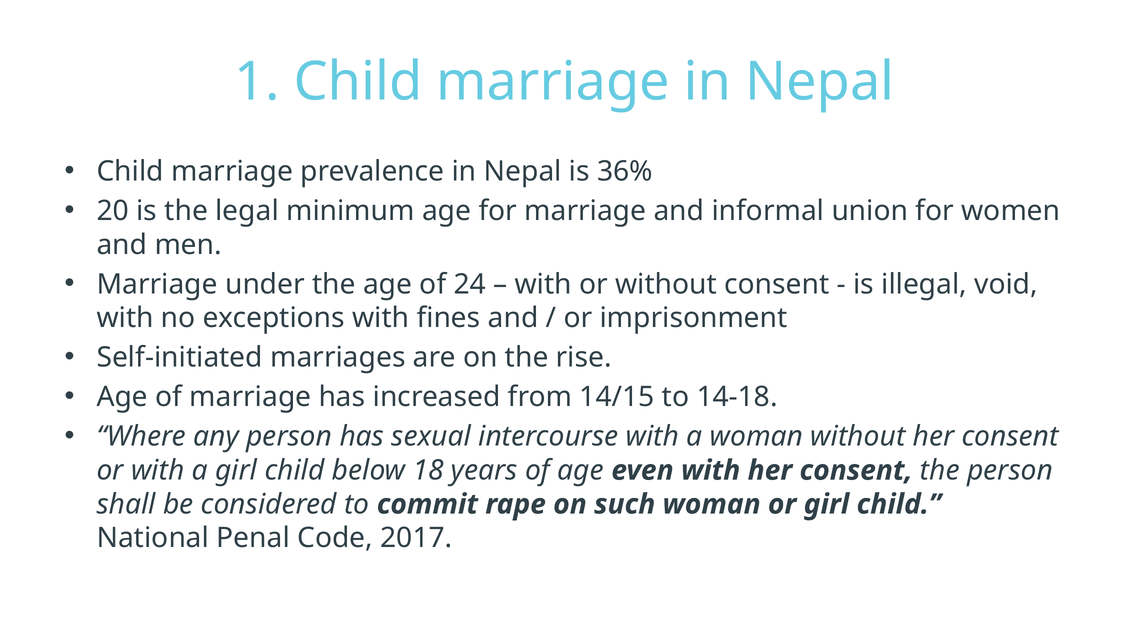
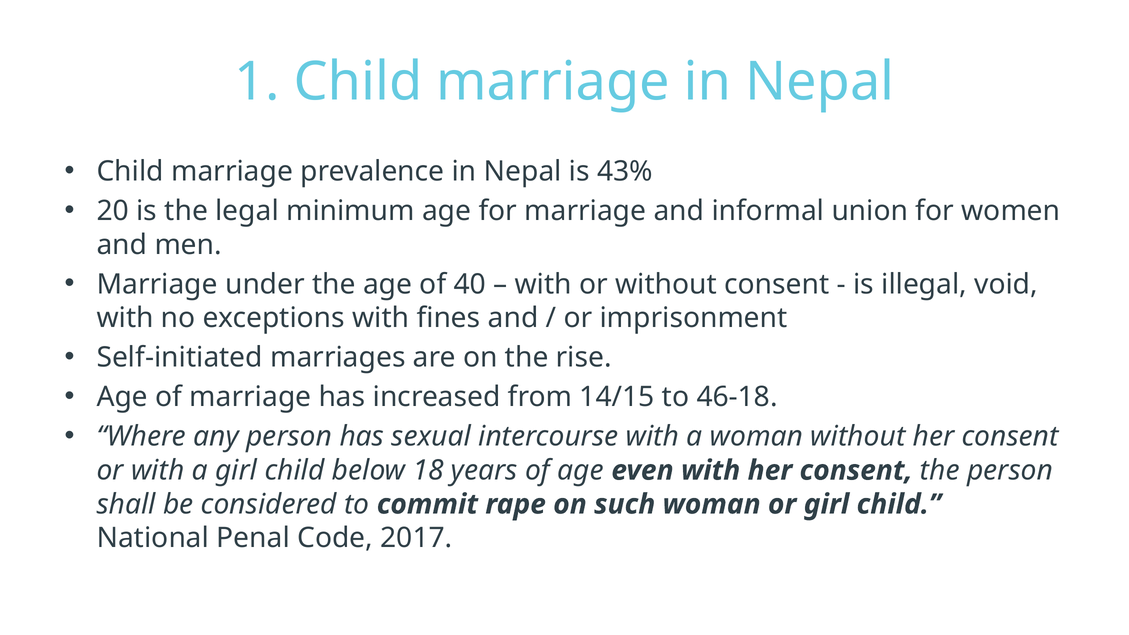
36%: 36% -> 43% (625, 171)
24: 24 -> 40 (470, 284)
14-18: 14-18 -> 46-18 (737, 397)
